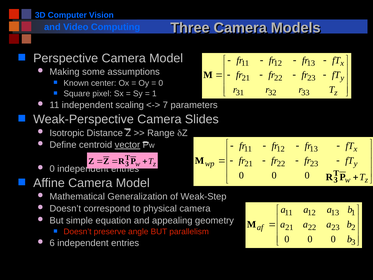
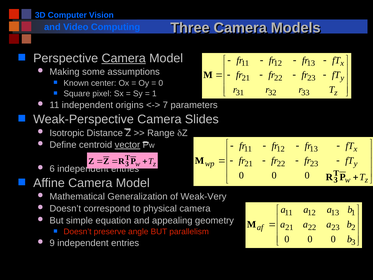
Camera underline: none -> present (124, 58)
scaling: scaling -> origins (130, 105)
0: 0 -> 6 (52, 169)
Weak-Step: Weak-Step -> Weak-Very (203, 196)
6: 6 -> 9 (52, 243)
